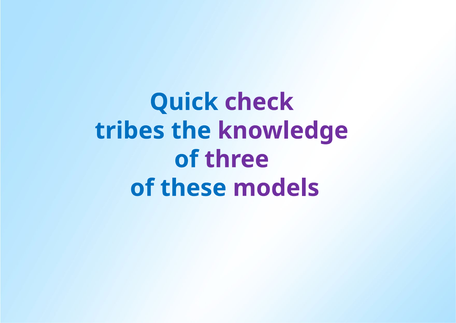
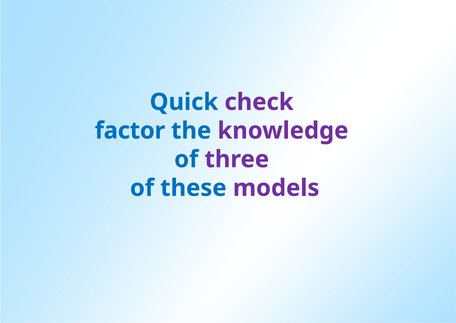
tribes: tribes -> factor (130, 131)
